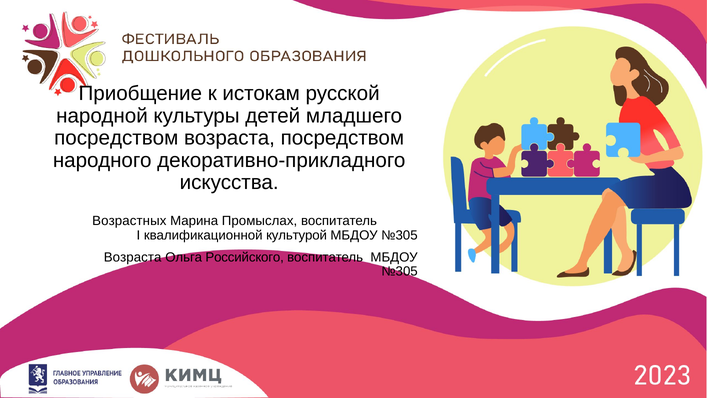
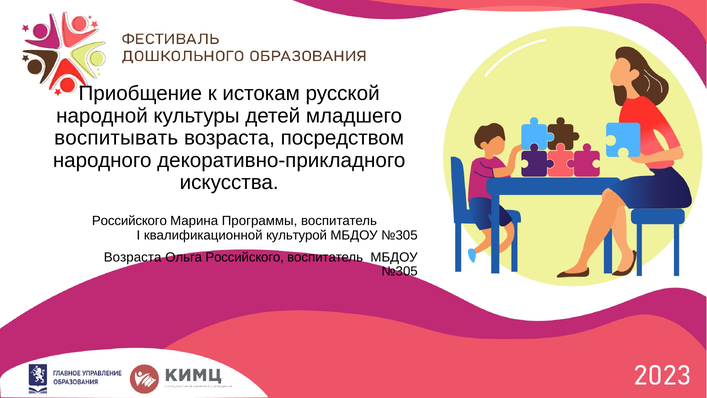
посредством: посредством -> воспитывать (116, 138)
Возрастных: Возрастных -> Российского (129, 221)
Промыслах: Промыслах -> Программы (260, 221)
